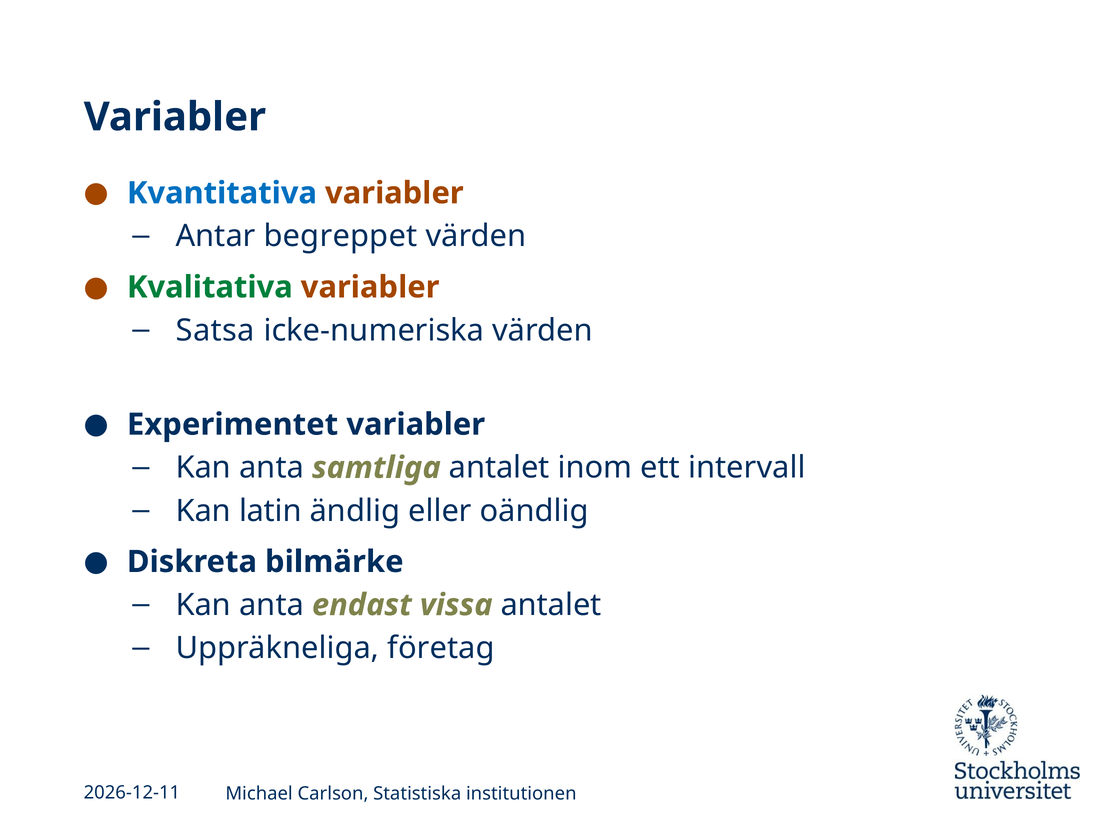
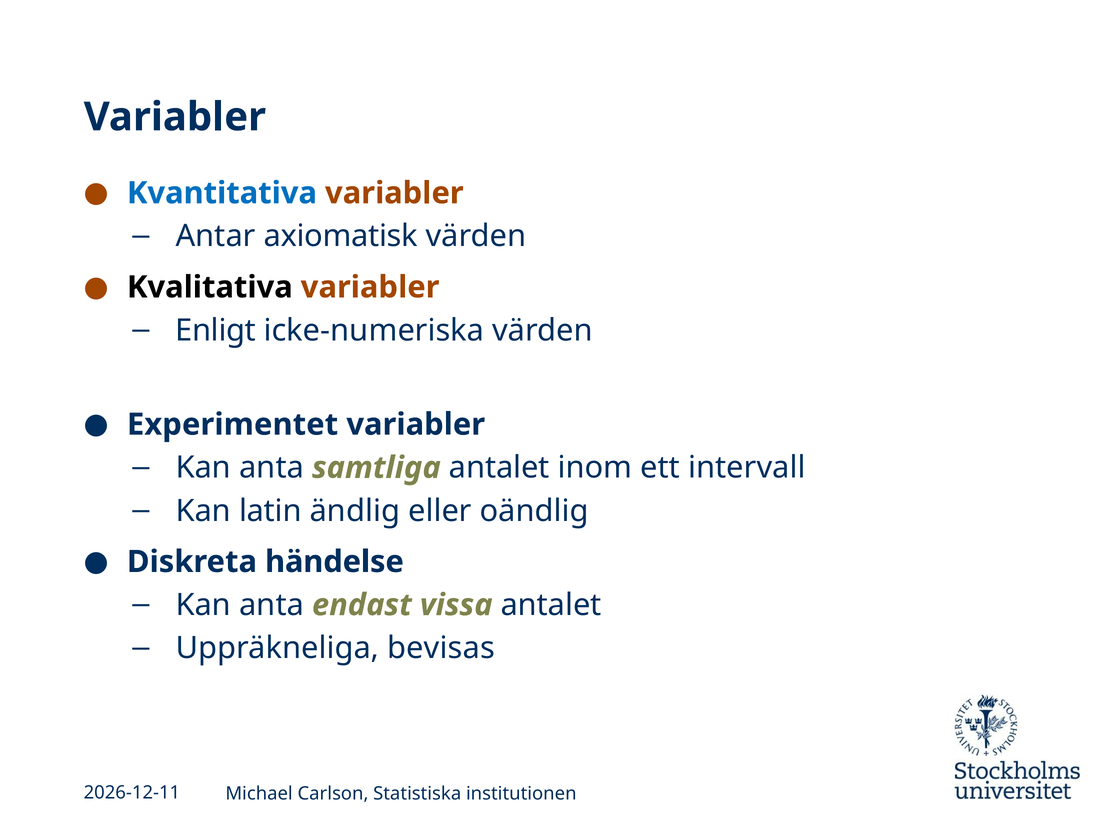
begreppet: begreppet -> axiomatisk (341, 236)
Kvalitativa colour: green -> black (210, 287)
Satsa: Satsa -> Enligt (216, 331)
bilmärke: bilmärke -> händelse (334, 562)
företag: företag -> bevisas (441, 648)
